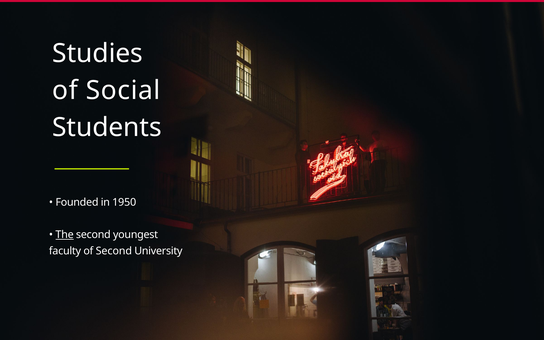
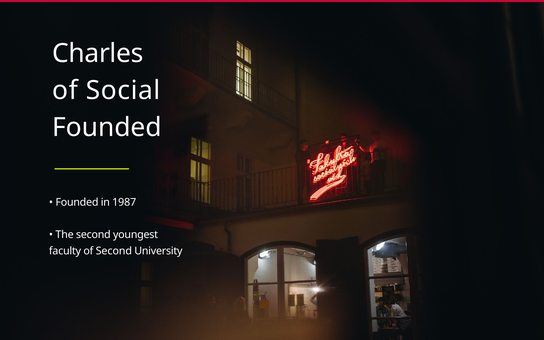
Studies: Studies -> Charles (98, 53)
Students: Students -> Founded (107, 127)
1950: 1950 -> 1987 (124, 202)
The underline: present -> none (65, 235)
